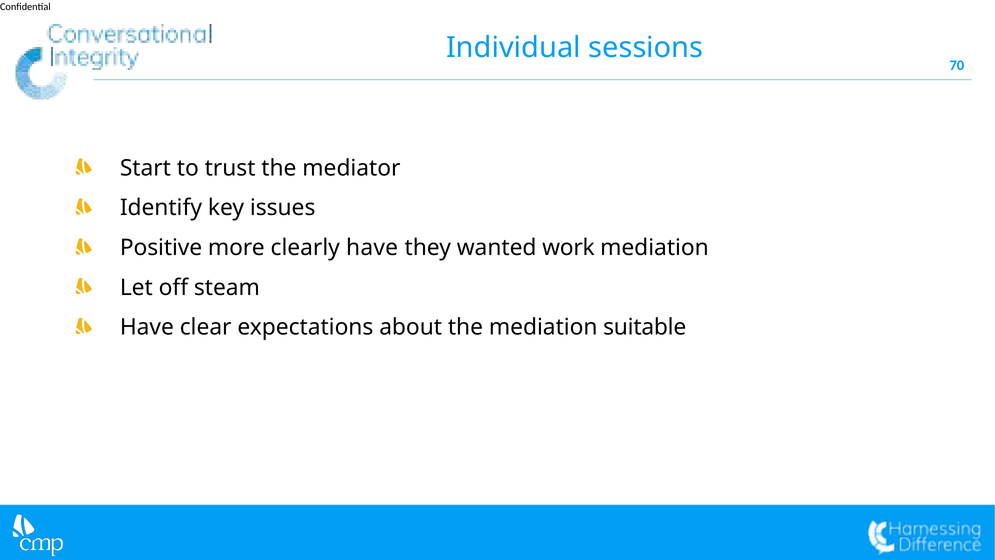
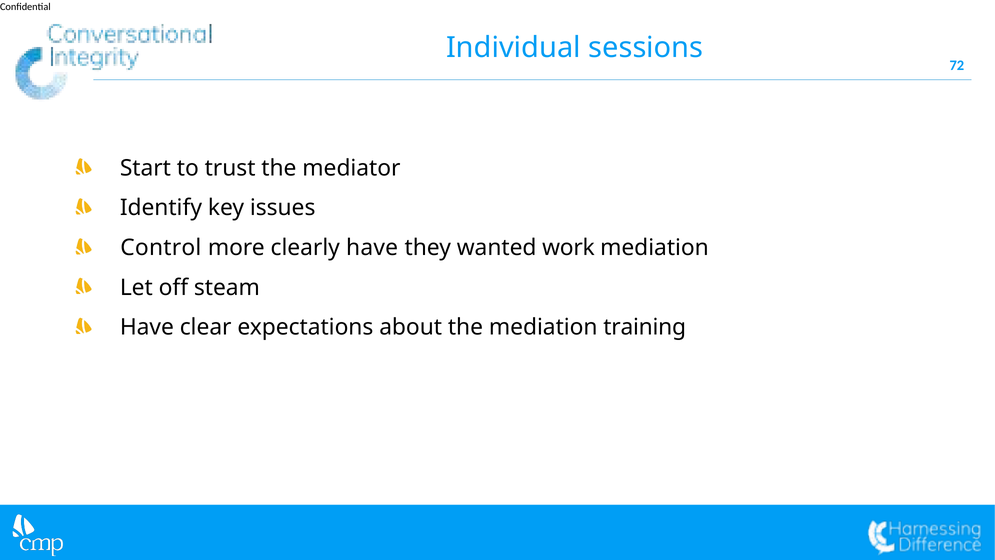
70: 70 -> 72 (957, 66)
Positive: Positive -> Control (161, 248)
suitable: suitable -> training (645, 327)
